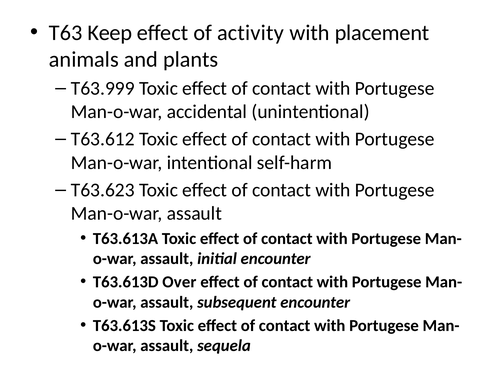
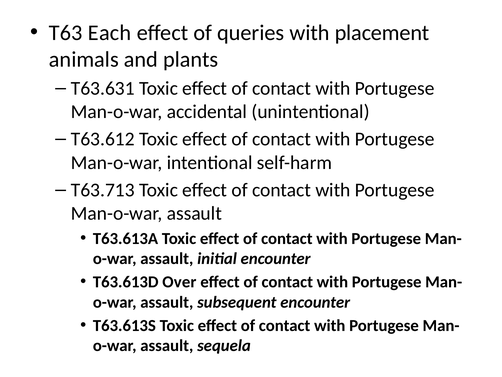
Keep: Keep -> Each (110, 33)
activity: activity -> queries (251, 33)
T63.999: T63.999 -> T63.631 (103, 88)
T63.623: T63.623 -> T63.713 (103, 190)
